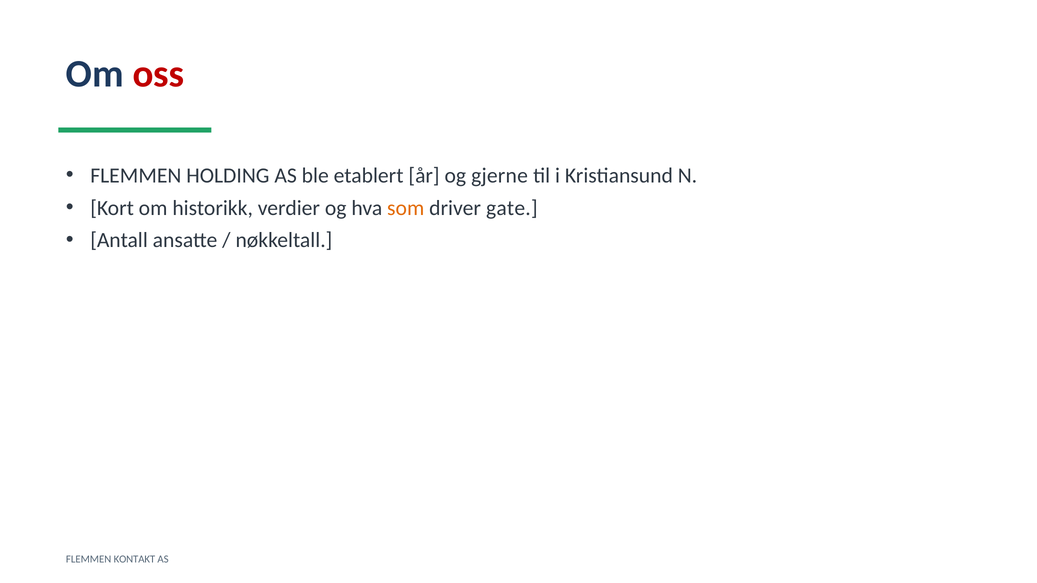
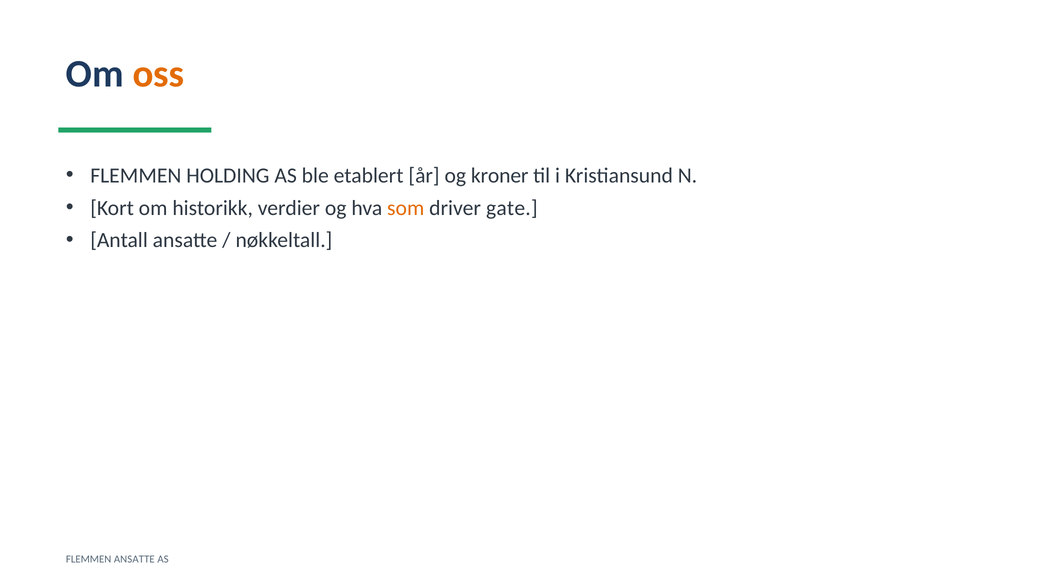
oss colour: red -> orange (158, 74)
gjerne: gjerne -> kroner (500, 176)
FLEMMEN KONTAKT: KONTAKT -> ANSATTE (134, 560)
